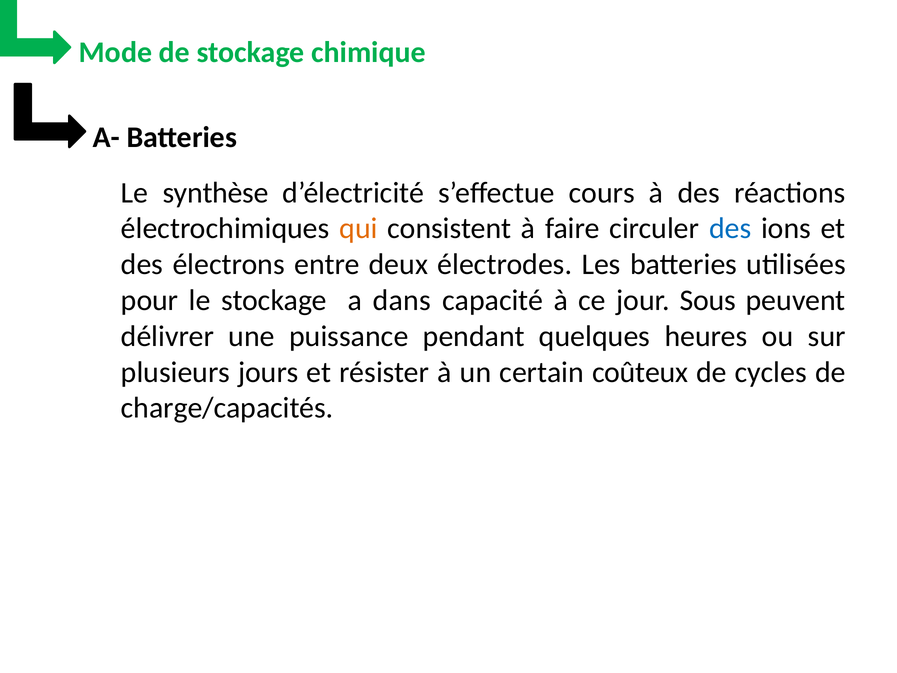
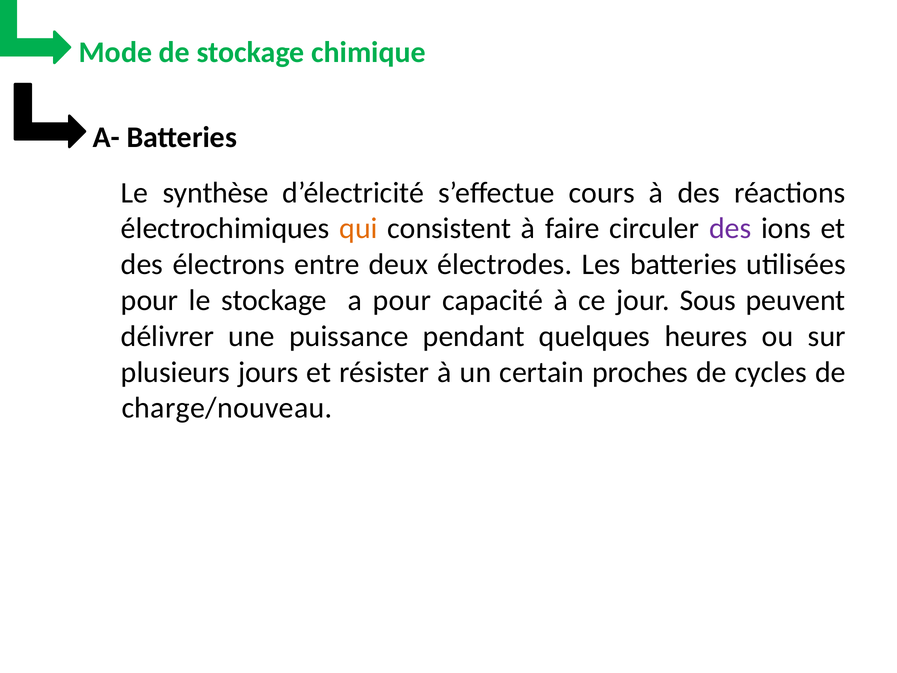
des colour: blue -> purple (730, 228)
a dans: dans -> pour (402, 300)
coûteux: coûteux -> proches (640, 372)
charge/capacités: charge/capacités -> charge/nouveau (227, 408)
